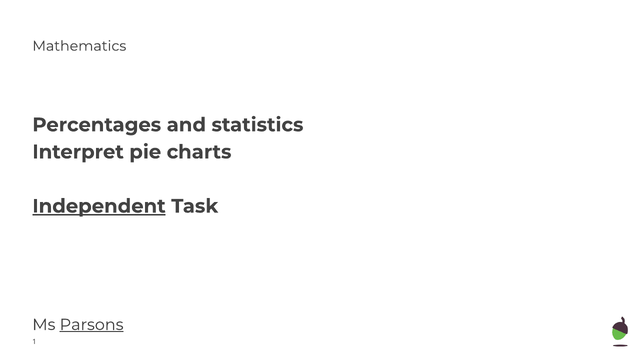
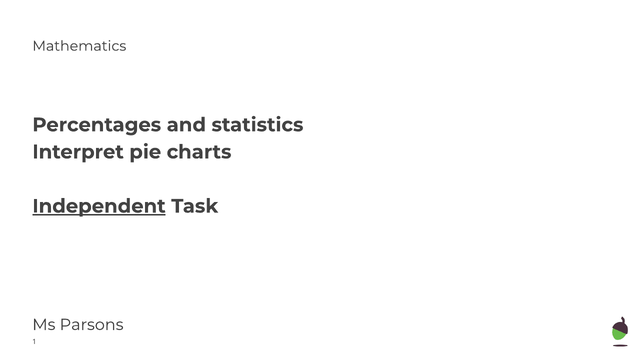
Parsons underline: present -> none (92, 324)
